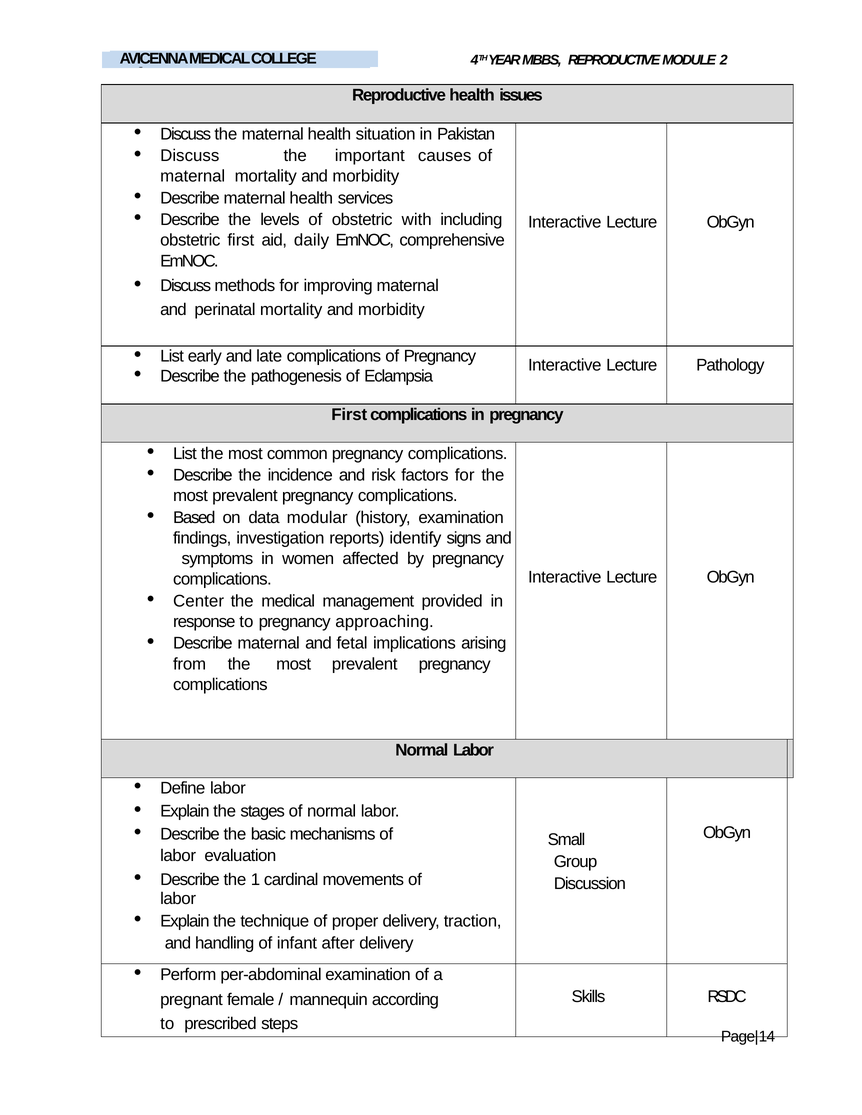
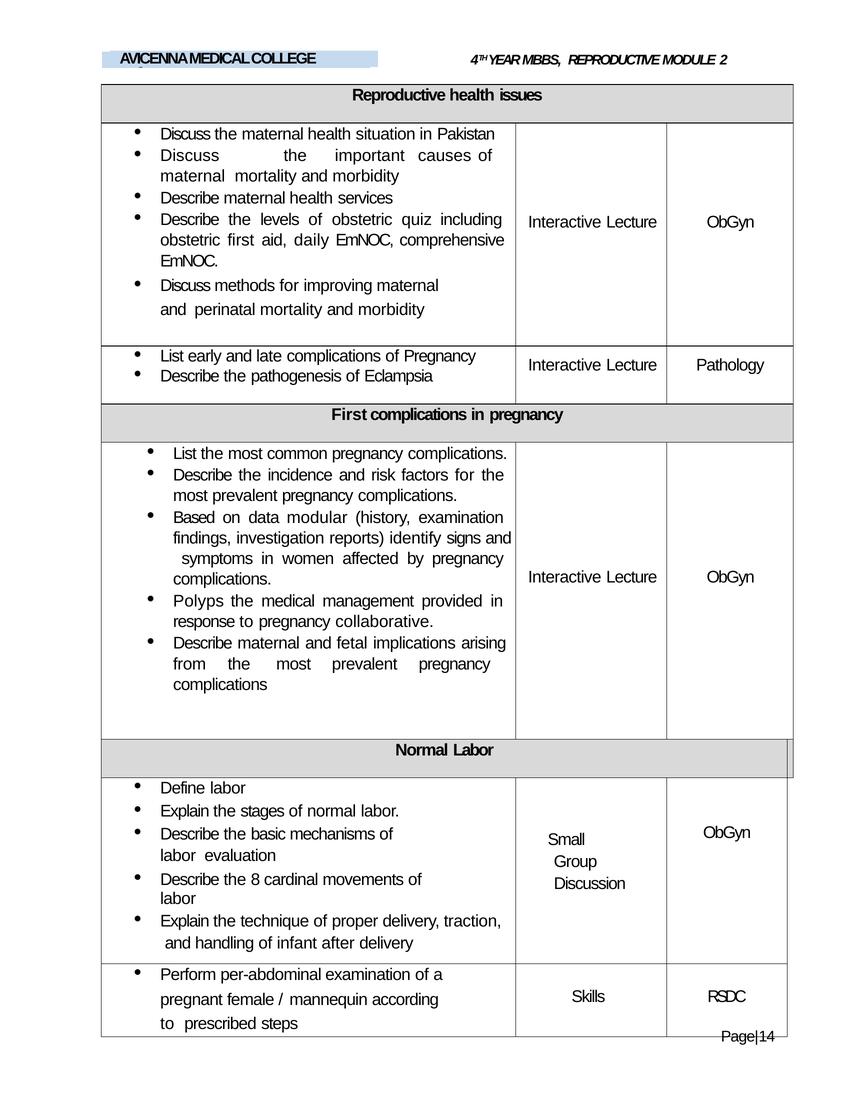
with: with -> quiz (417, 220)
Center: Center -> Polyps (199, 601)
approaching: approaching -> collaborative (385, 622)
1: 1 -> 8 (255, 880)
